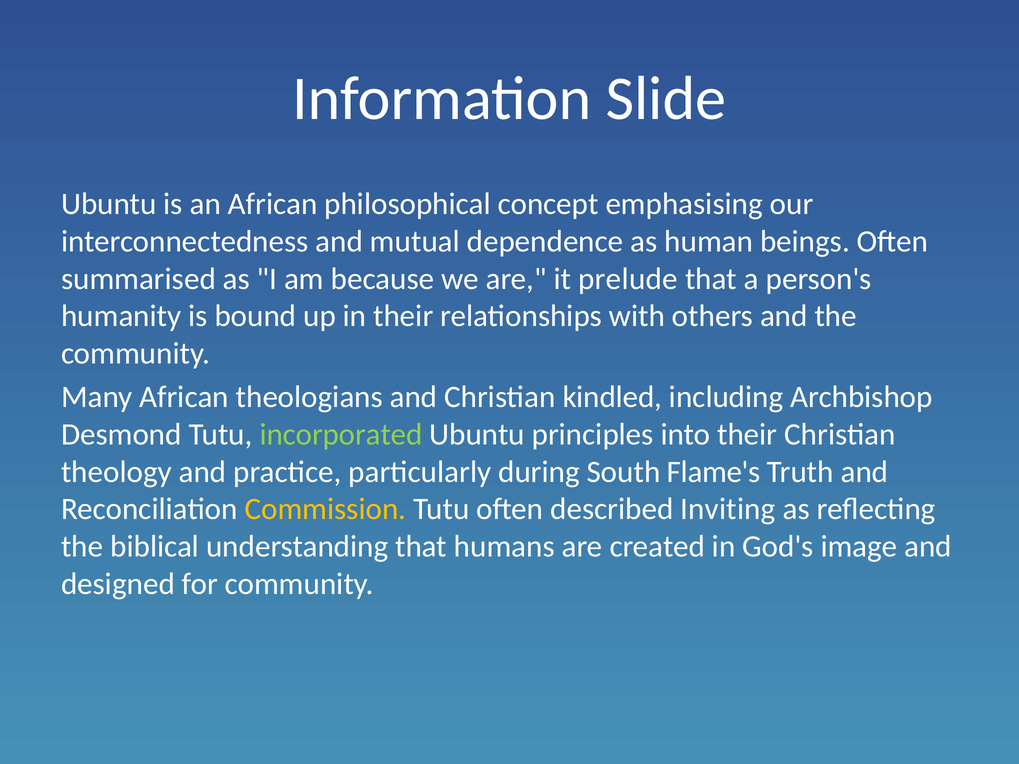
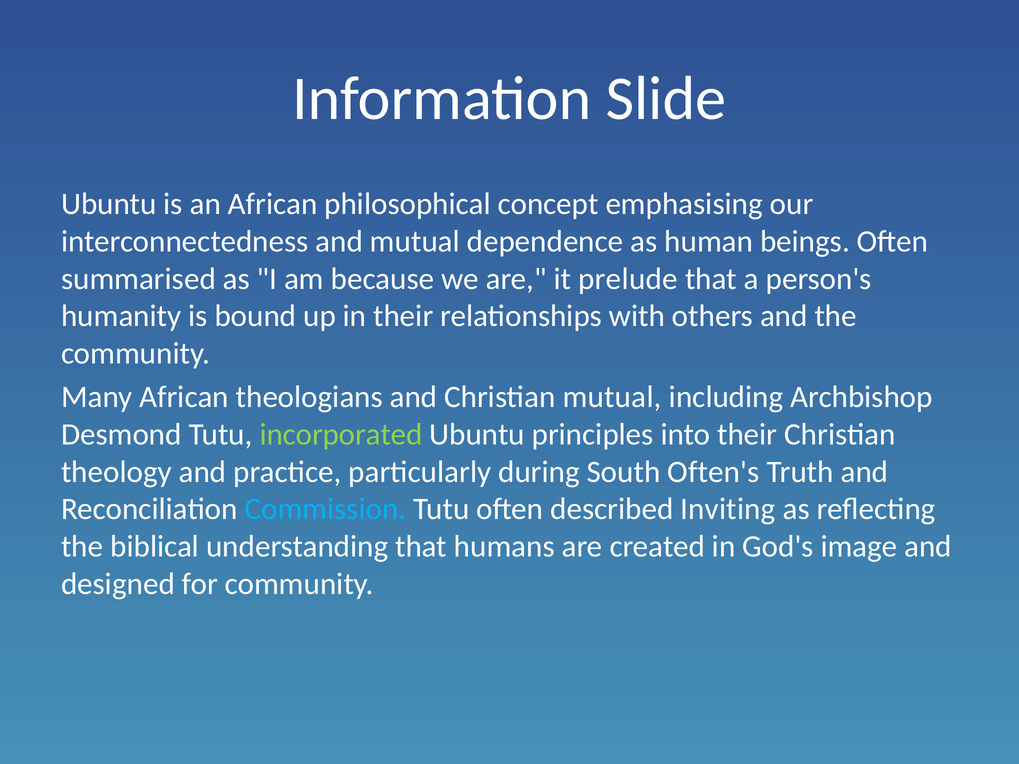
Christian kindled: kindled -> mutual (612, 397)
Flame's: Flame's -> Often's (713, 472)
Commission colour: yellow -> light blue (325, 509)
